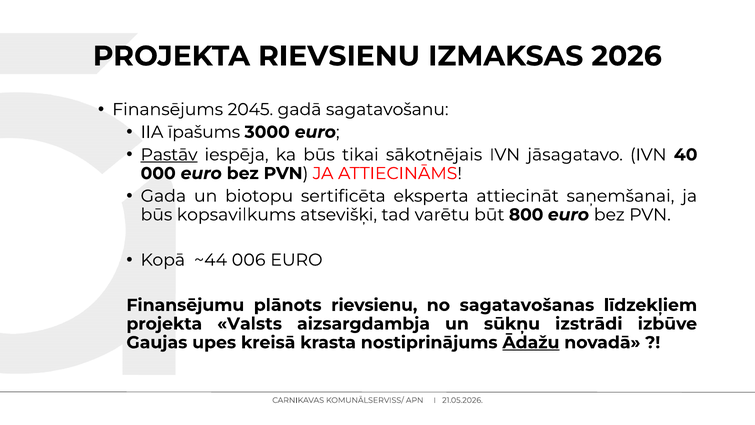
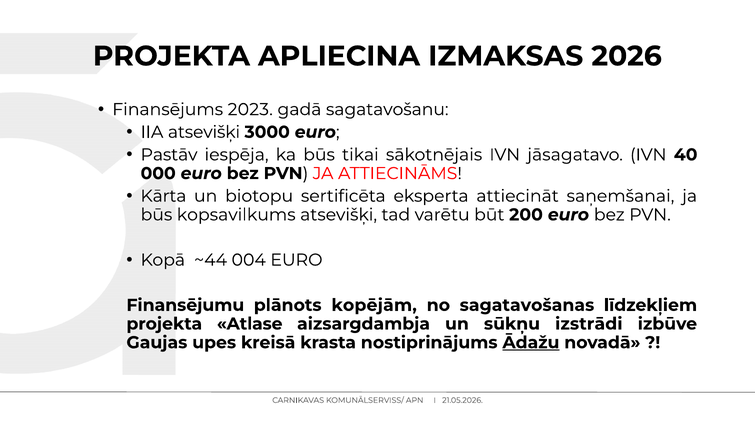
PROJEKTA RIEVSIENU: RIEVSIENU -> APLIECINA (339, 56)
2045: 2045 -> 2023 (250, 109)
IIA īpašums: īpašums -> atsevišķi (204, 132)
Pastāv underline: present -> none (169, 155)
Gada: Gada -> Kārta (163, 196)
800: 800 -> 200 (526, 215)
006: 006 -> 004 (249, 260)
plānots rievsienu: rievsienu -> kopējām (374, 305)
Valsts: Valsts -> Atlase (250, 324)
